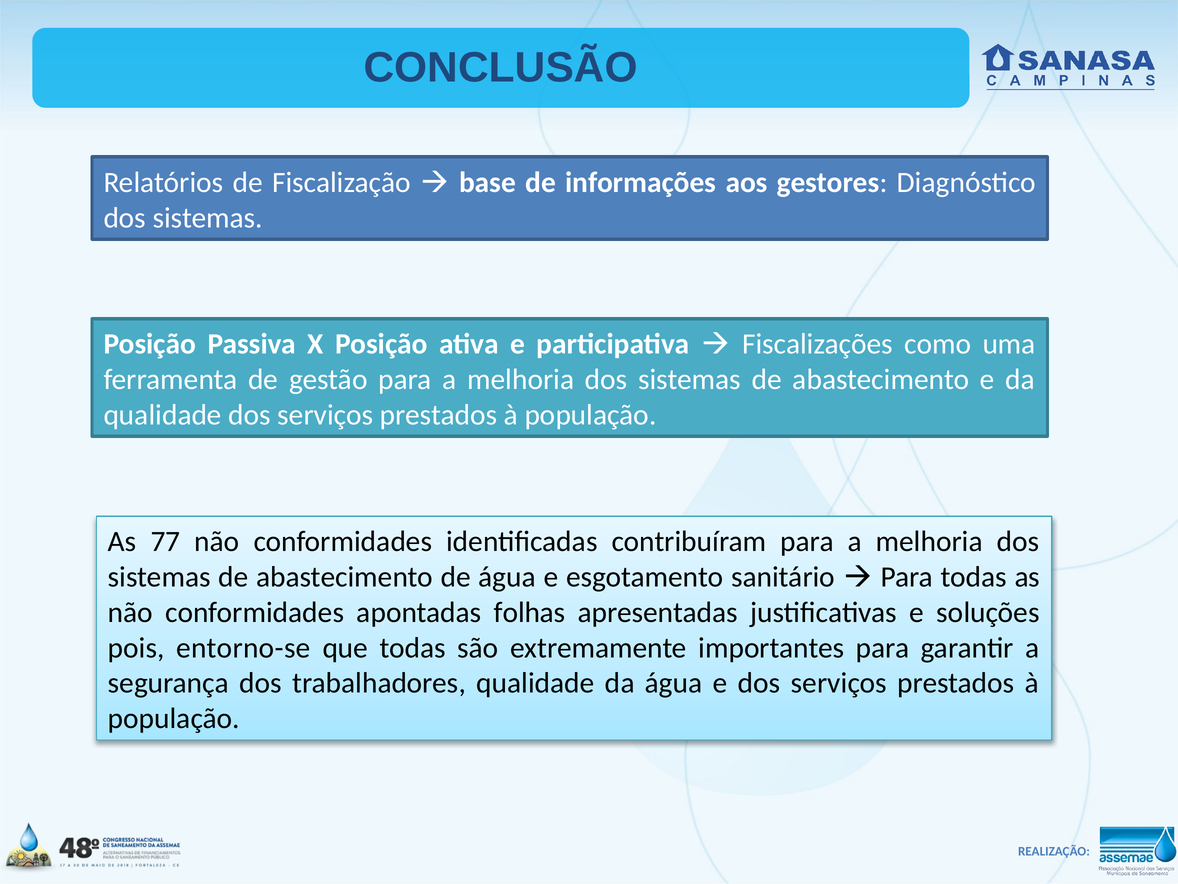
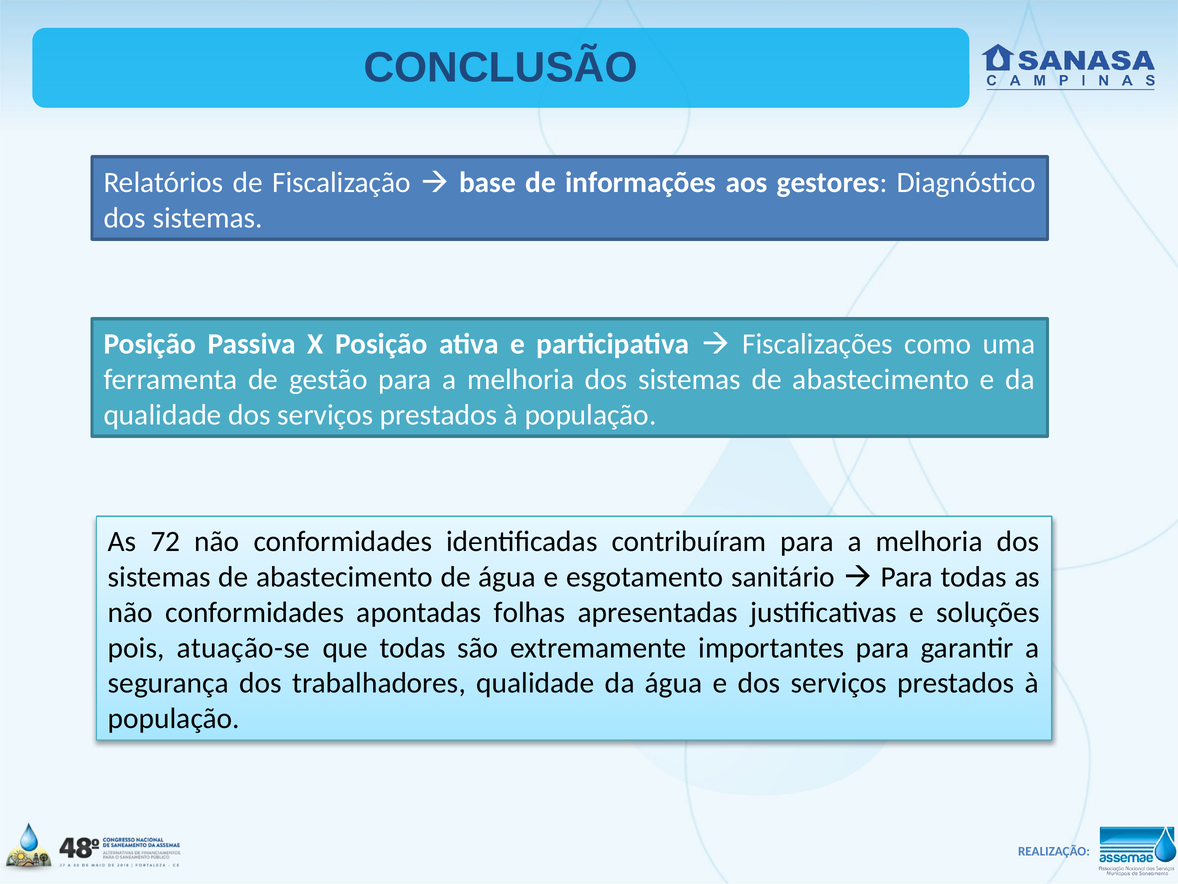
77: 77 -> 72 (165, 541)
entorno-se: entorno-se -> atuação-se (243, 647)
